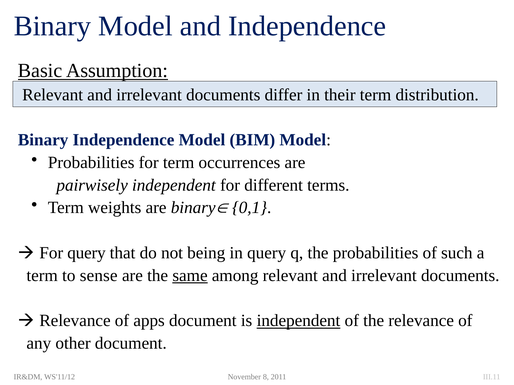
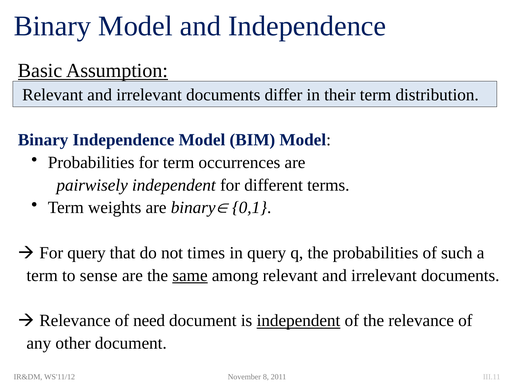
being: being -> times (206, 253)
apps: apps -> need (149, 321)
